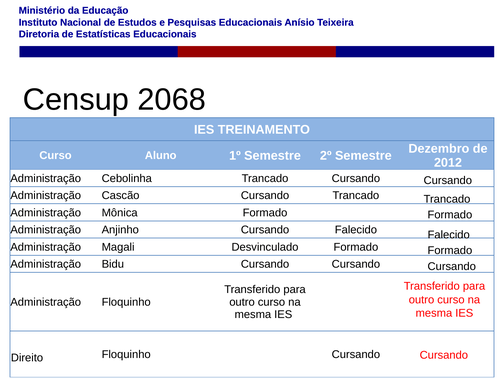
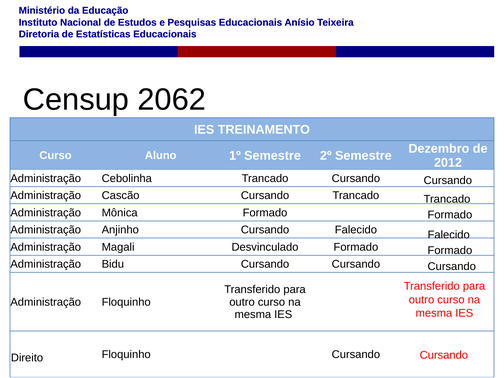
2068: 2068 -> 2062 (172, 100)
